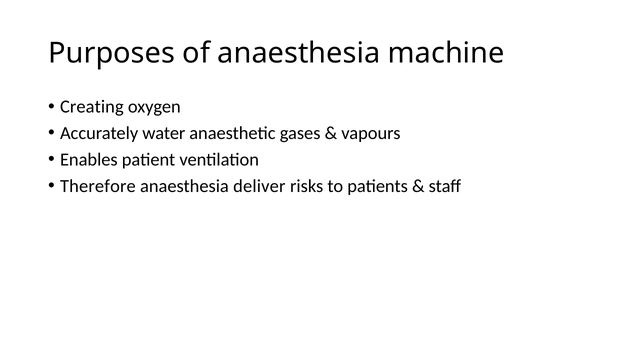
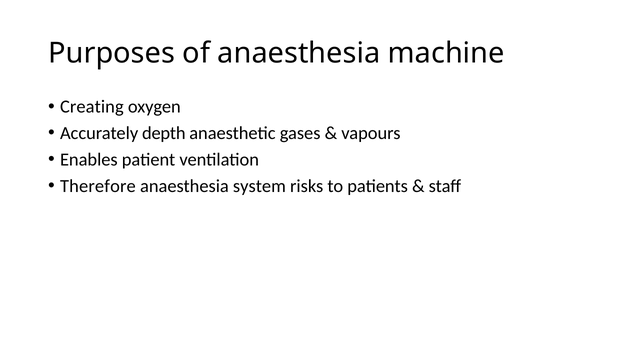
water: water -> depth (164, 133)
deliver: deliver -> system (259, 186)
